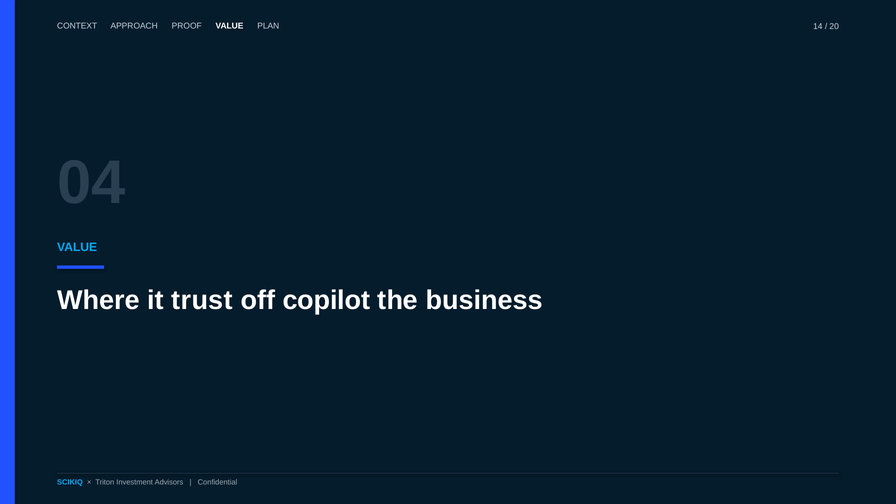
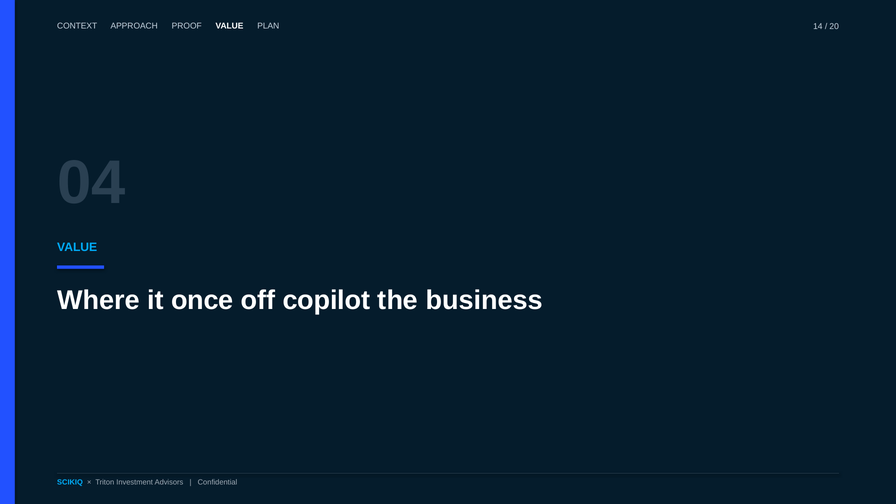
trust: trust -> once (202, 300)
